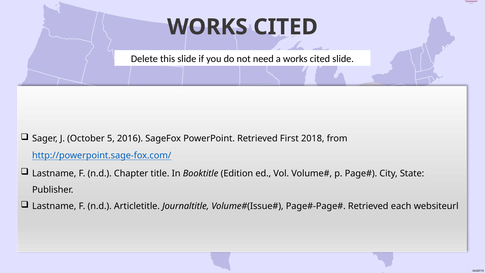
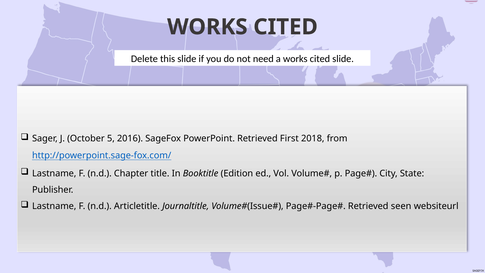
each: each -> seen (401, 206)
